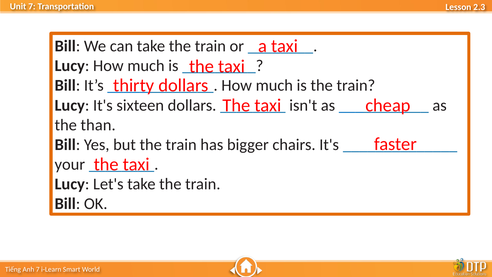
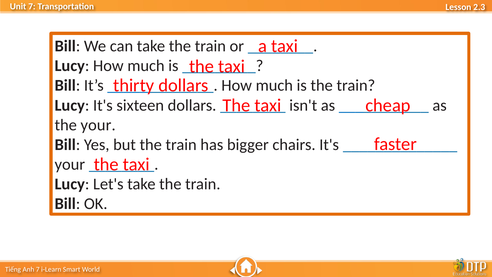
the than: than -> your (98, 125)
